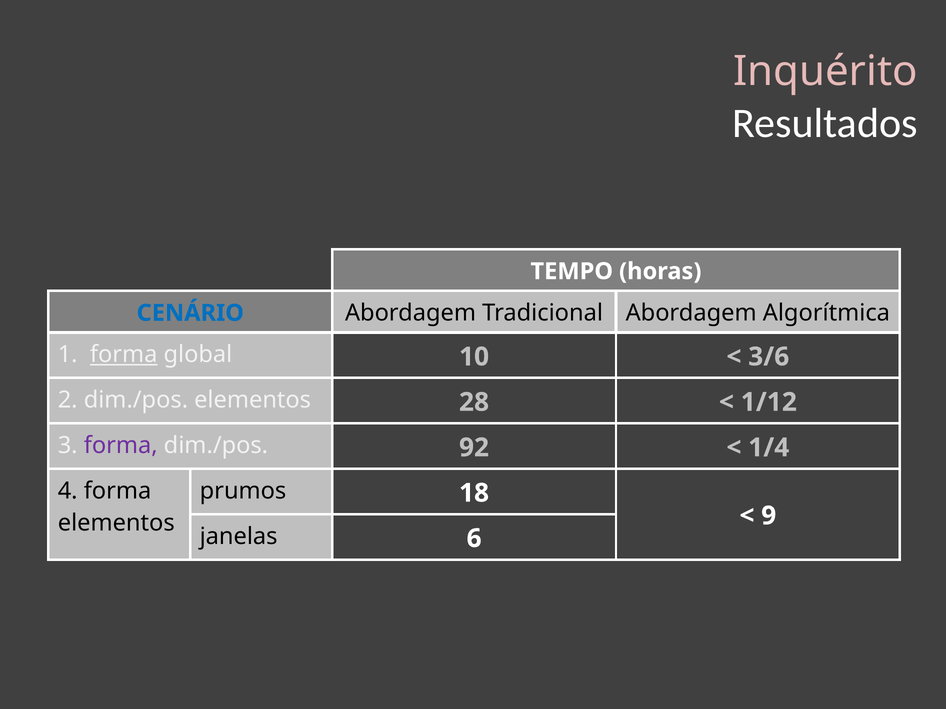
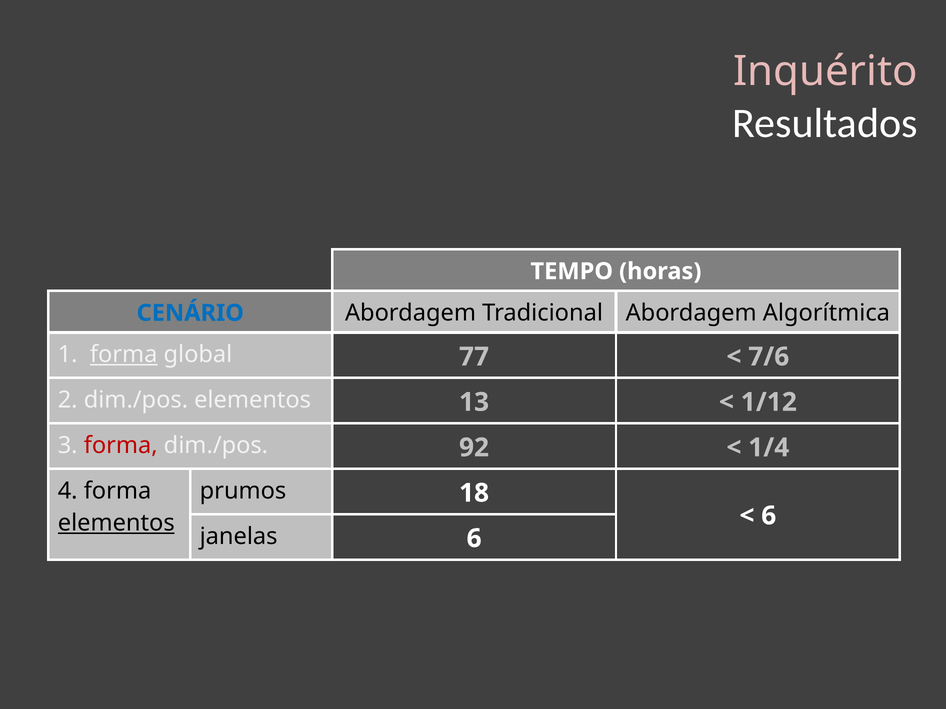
10: 10 -> 77 (474, 357)
3/6: 3/6 -> 7/6 (769, 357)
28: 28 -> 13 (474, 402)
forma colour: purple -> red (121, 446)
9: 9 -> 6 (769, 516)
elementos underline: none -> present (116, 523)
